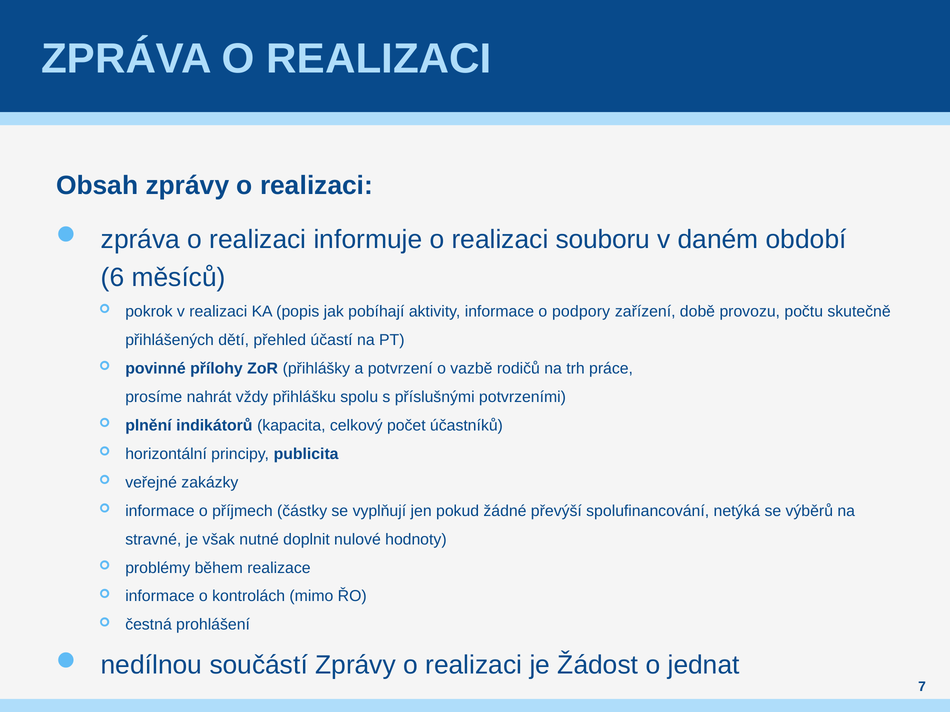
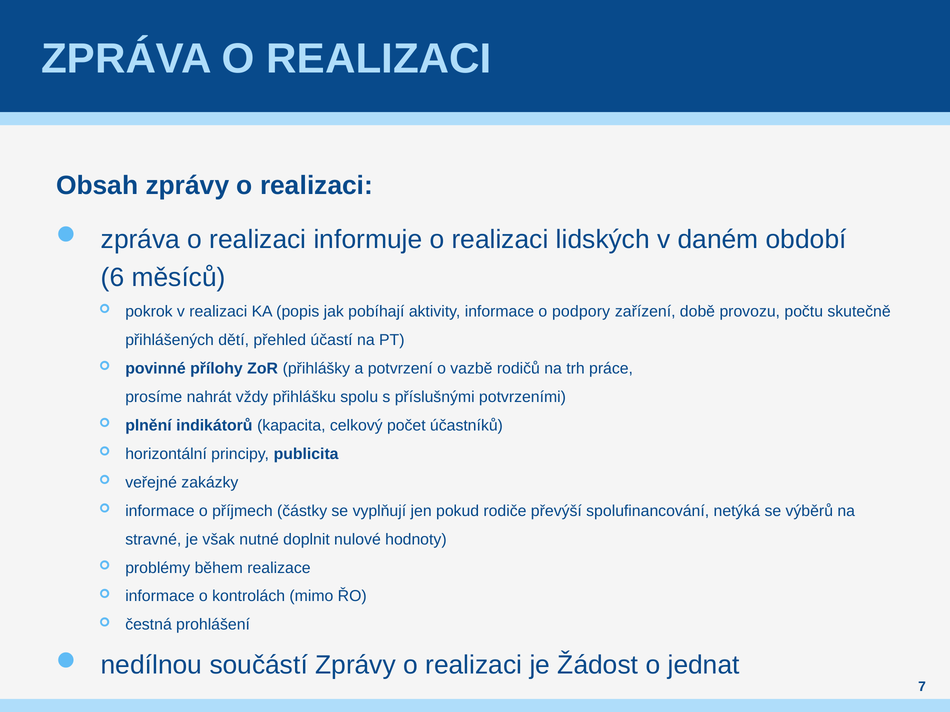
souboru: souboru -> lidských (603, 240)
žádné: žádné -> rodiče (505, 511)
